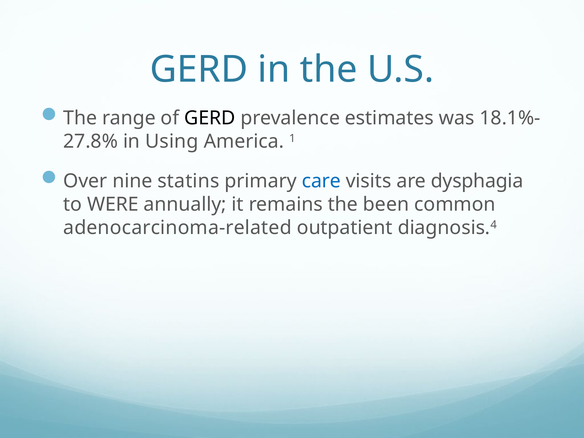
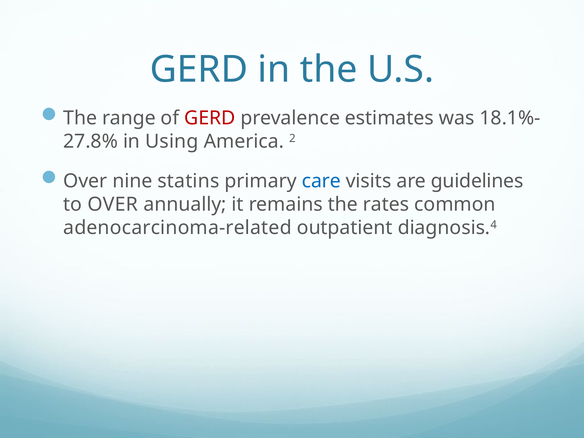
GERD colour: black -> red (210, 118)
1: 1 -> 2 (292, 138)
dysphagia: dysphagia -> guidelines (477, 181)
to WERE: WERE -> OVER (113, 204)
been: been -> rates (386, 204)
